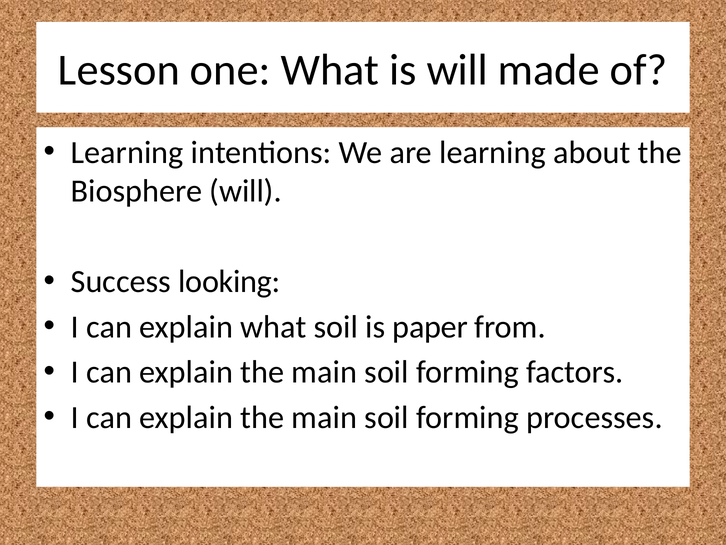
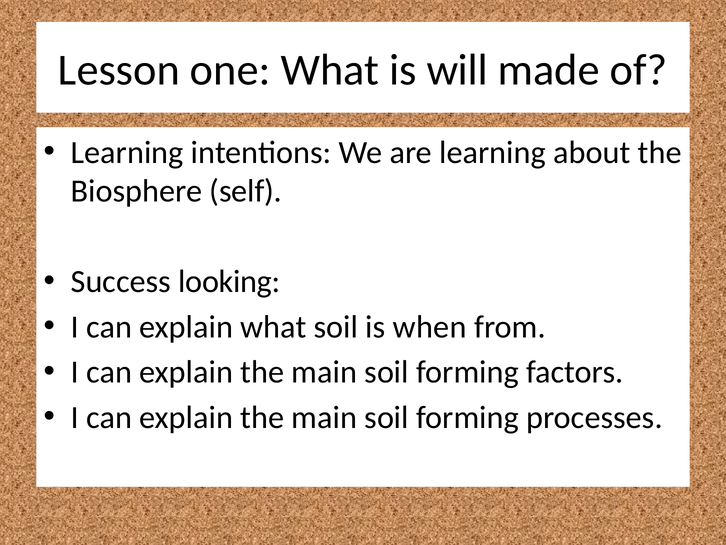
Biosphere will: will -> self (246, 191)
paper: paper -> when (430, 327)
